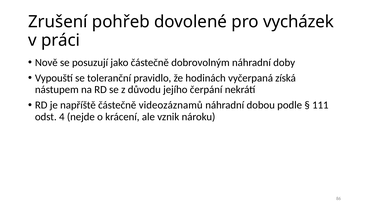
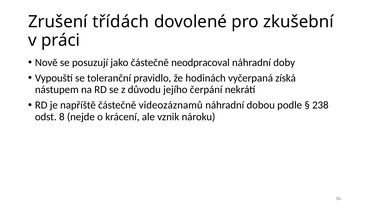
pohřeb: pohřeb -> třídách (121, 22)
vycházek: vycházek -> zkušební (298, 22)
dobrovolným: dobrovolným -> neodpracoval (200, 62)
111: 111 -> 238 (320, 105)
4: 4 -> 8 (62, 117)
